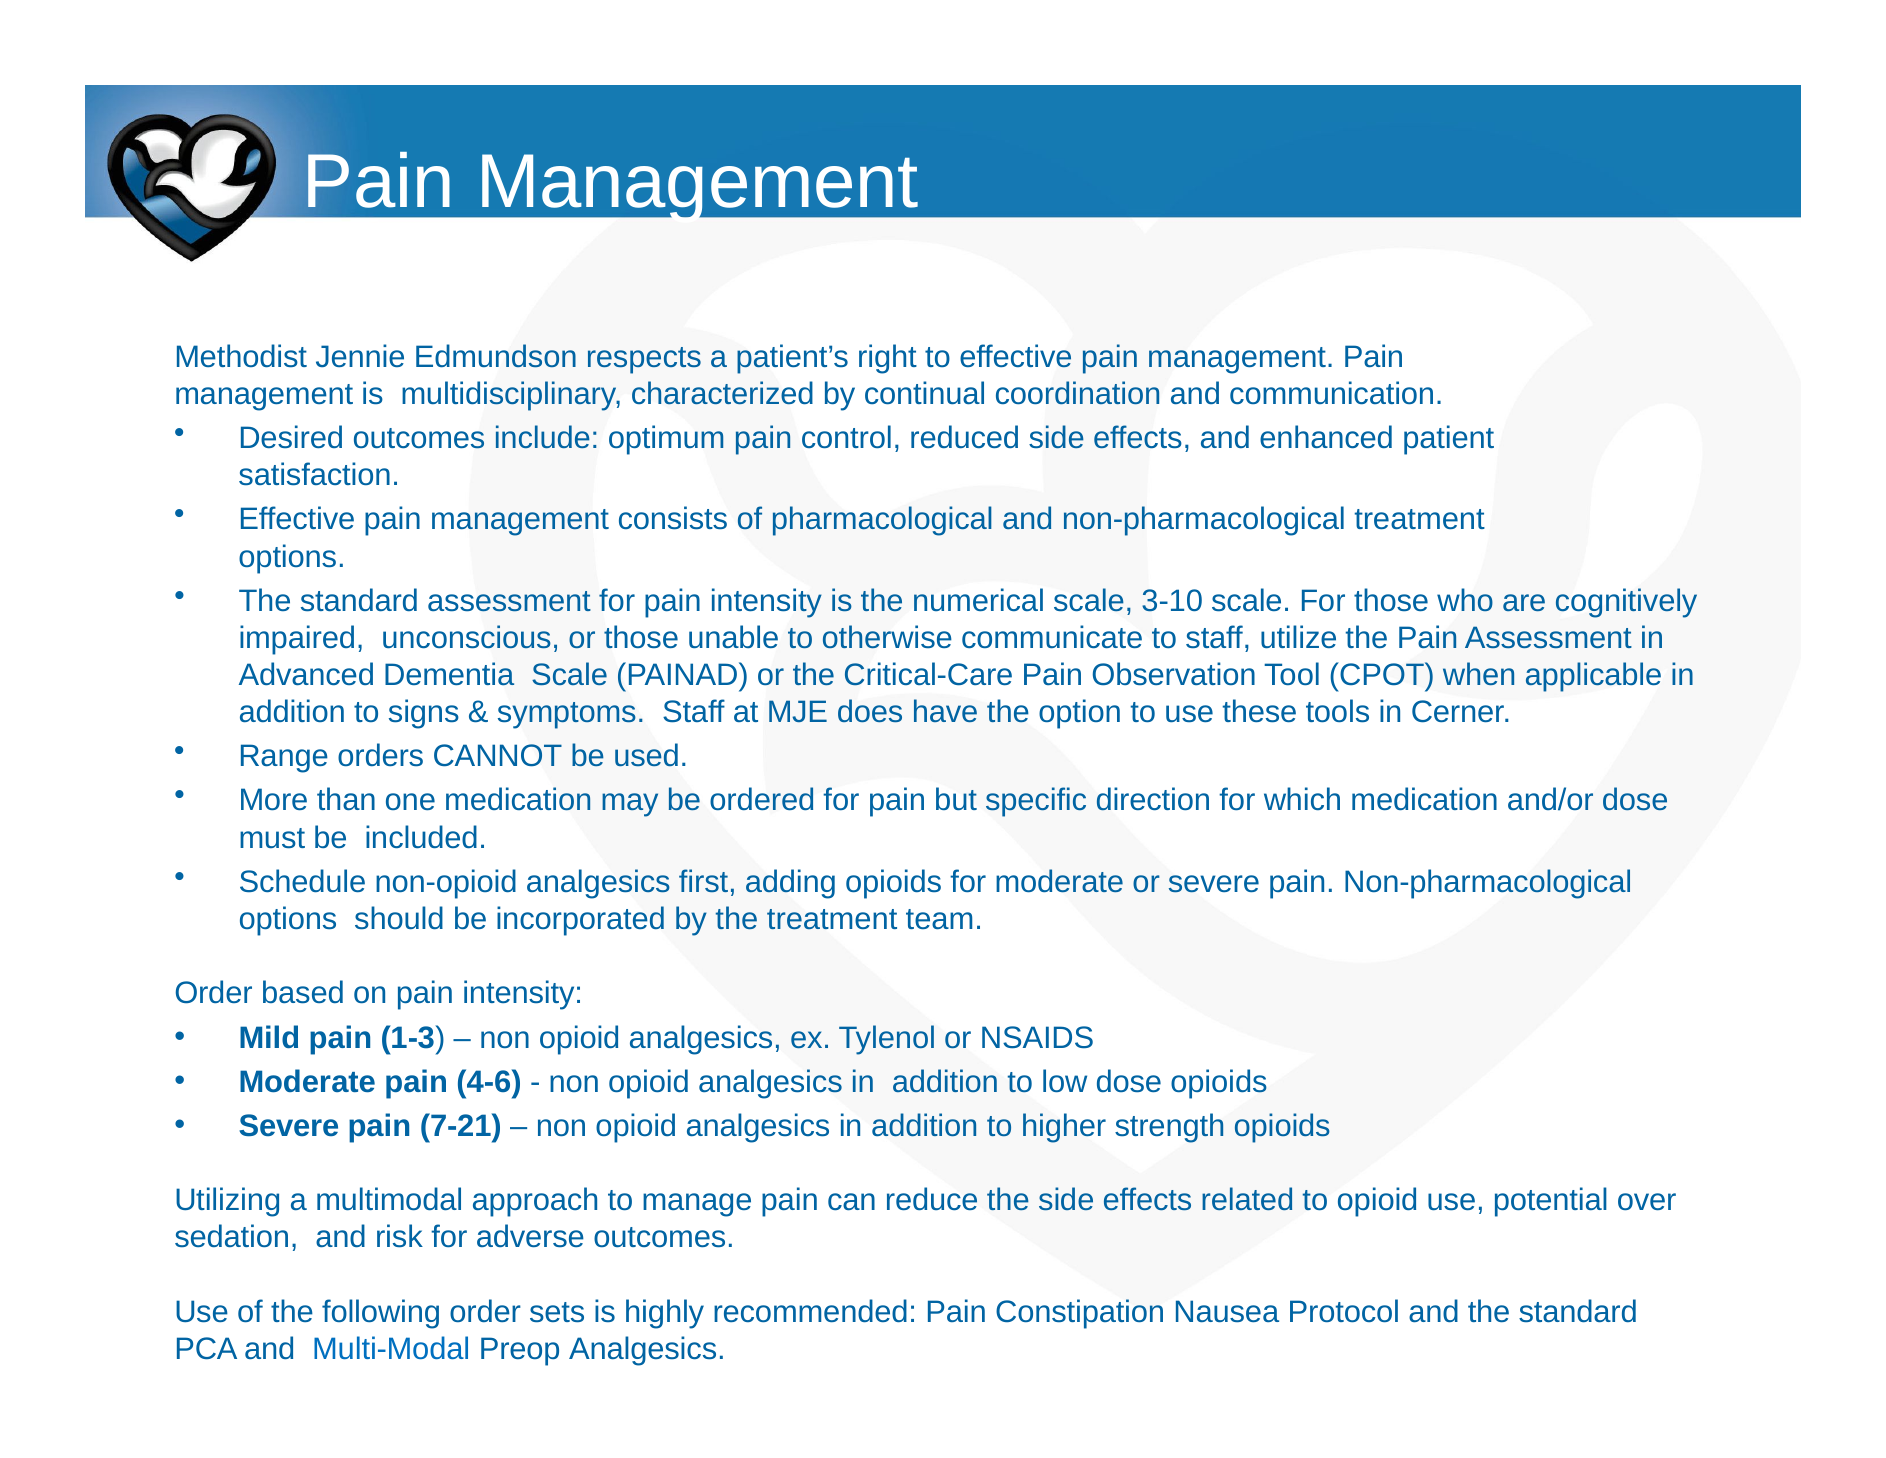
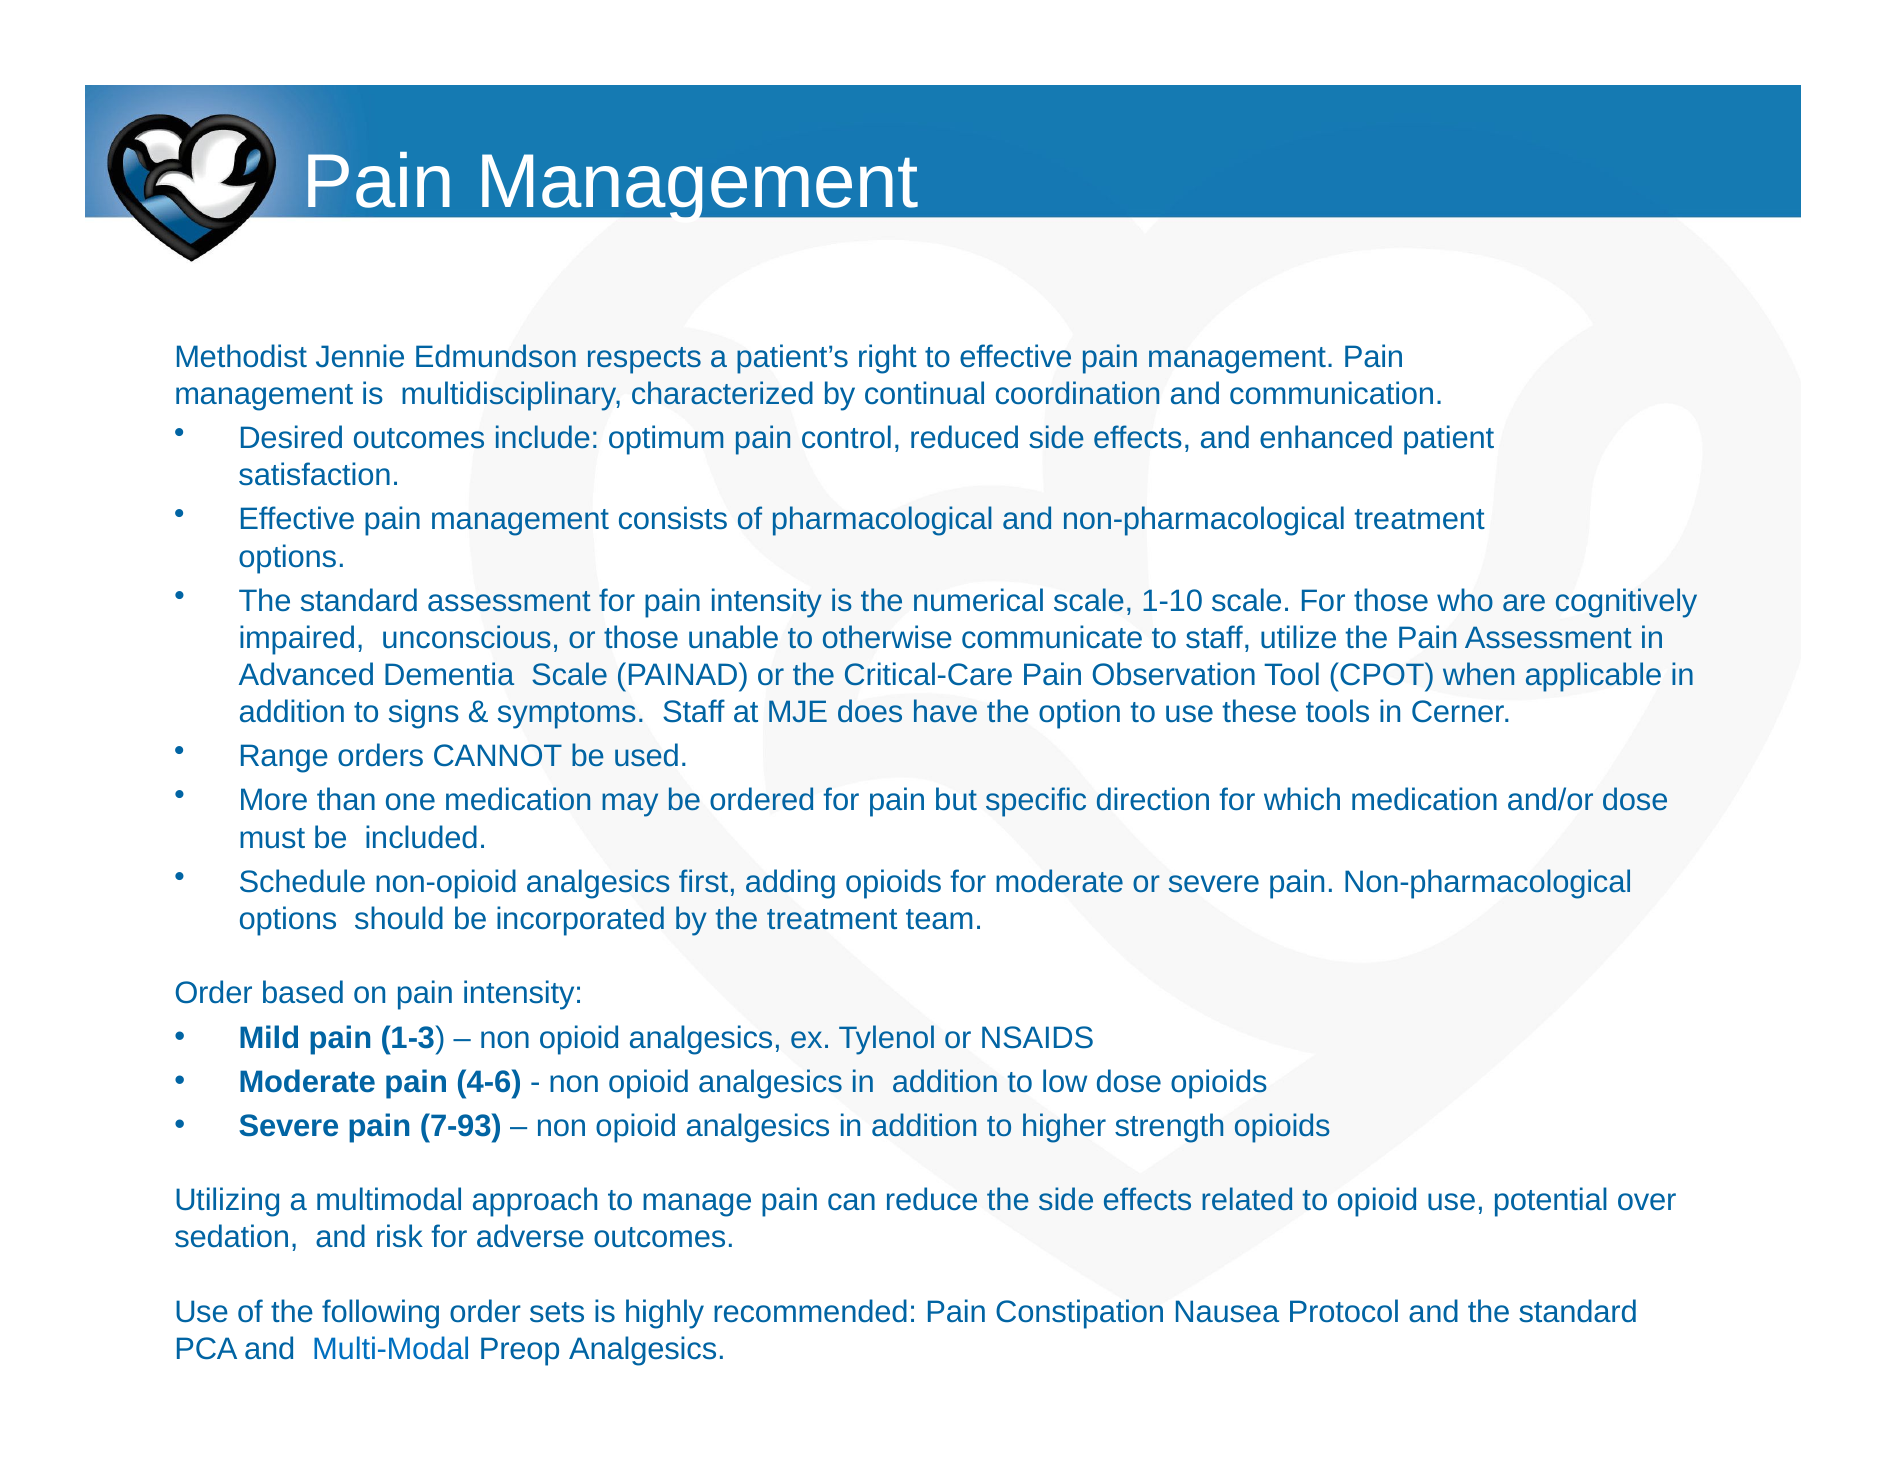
3-10: 3-10 -> 1-10 (1172, 601)
7-21: 7-21 -> 7-93 (461, 1125)
